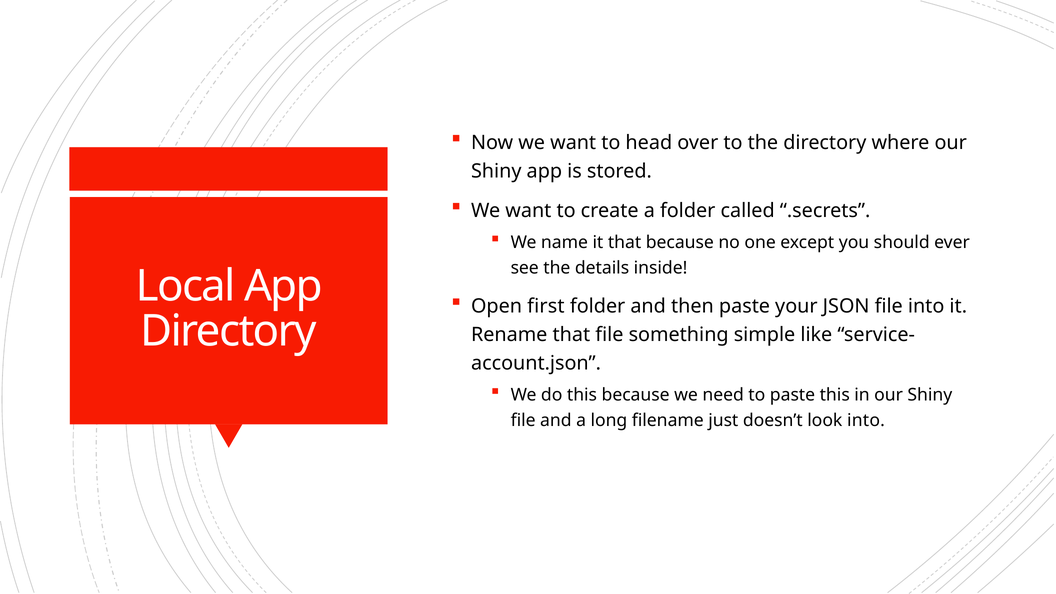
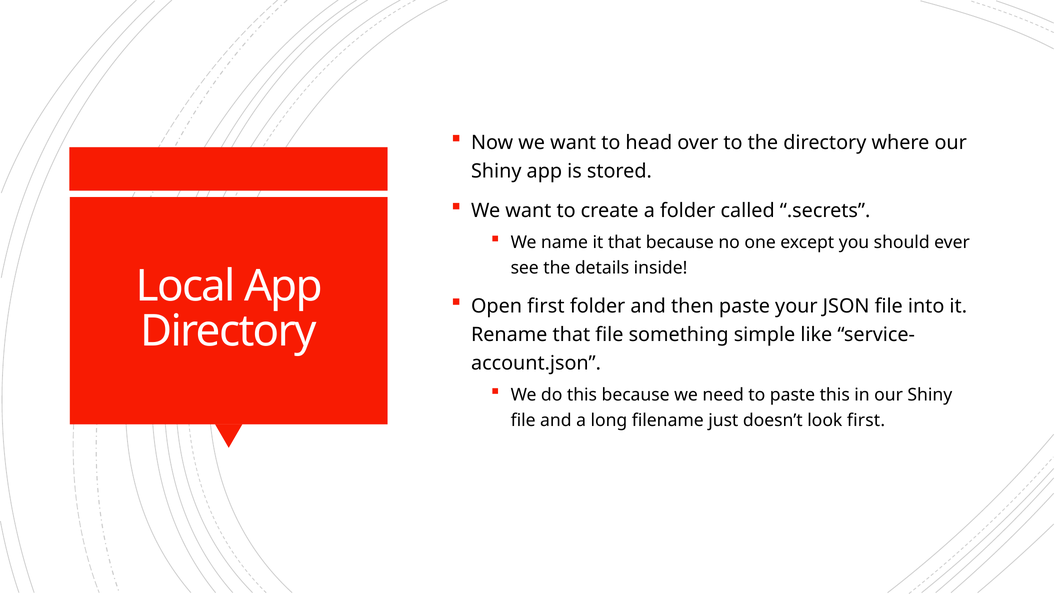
look into: into -> first (866, 420)
